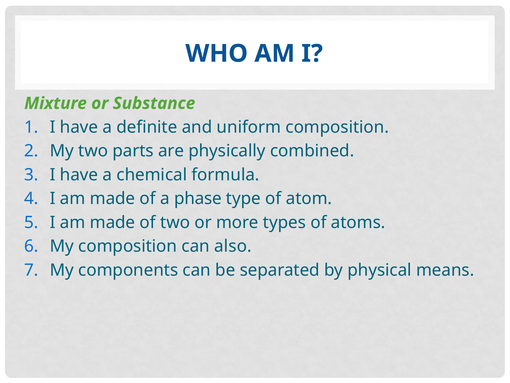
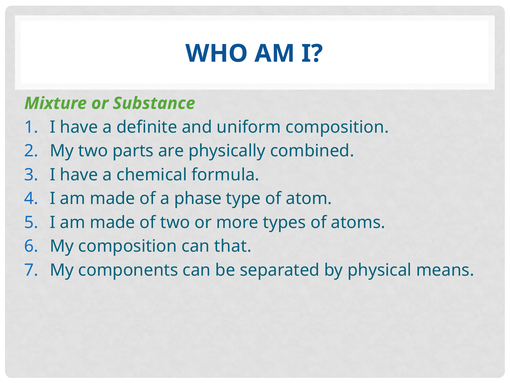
also: also -> that (233, 246)
